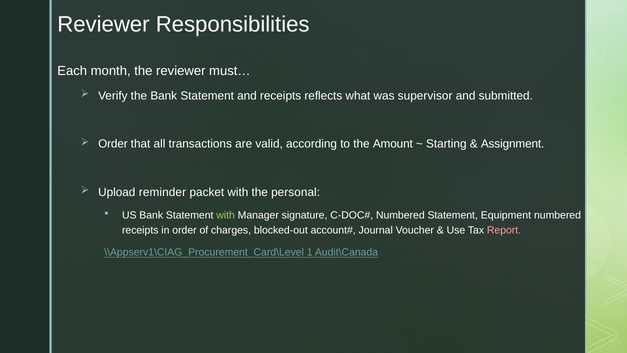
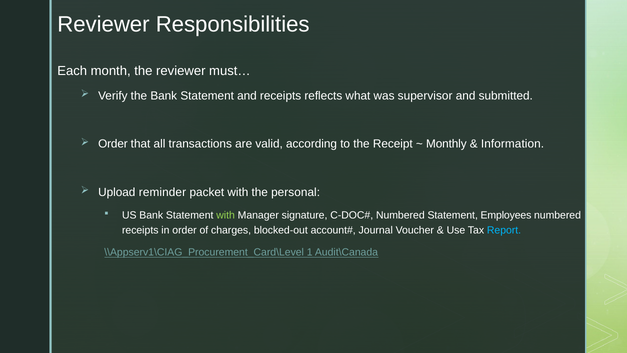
Amount: Amount -> Receipt (393, 144)
Starting: Starting -> Monthly (446, 144)
Assignment: Assignment -> Information (513, 144)
Equipment: Equipment -> Employees (506, 215)
Report colour: pink -> light blue (504, 230)
